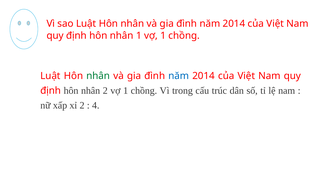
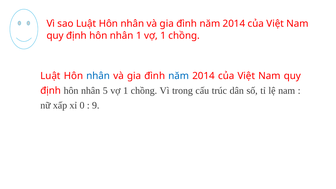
nhân colour: green -> blue (98, 76)
nhân 2: 2 -> 5 (105, 91)
xỉ 2: 2 -> 0 (82, 105)
4: 4 -> 9 (96, 105)
